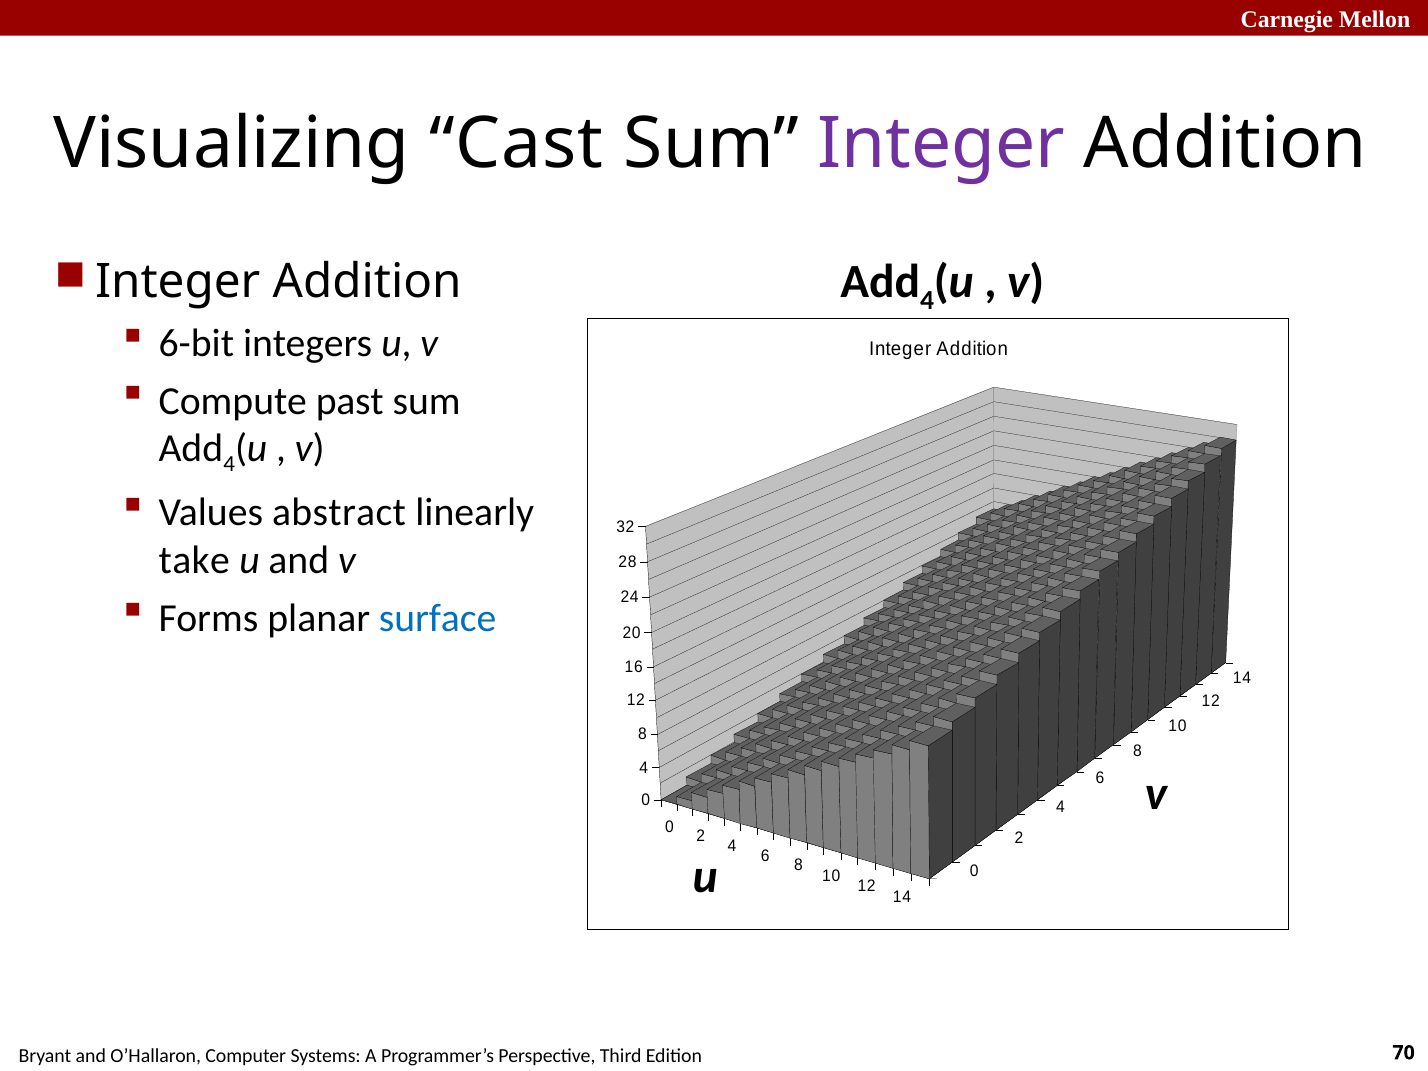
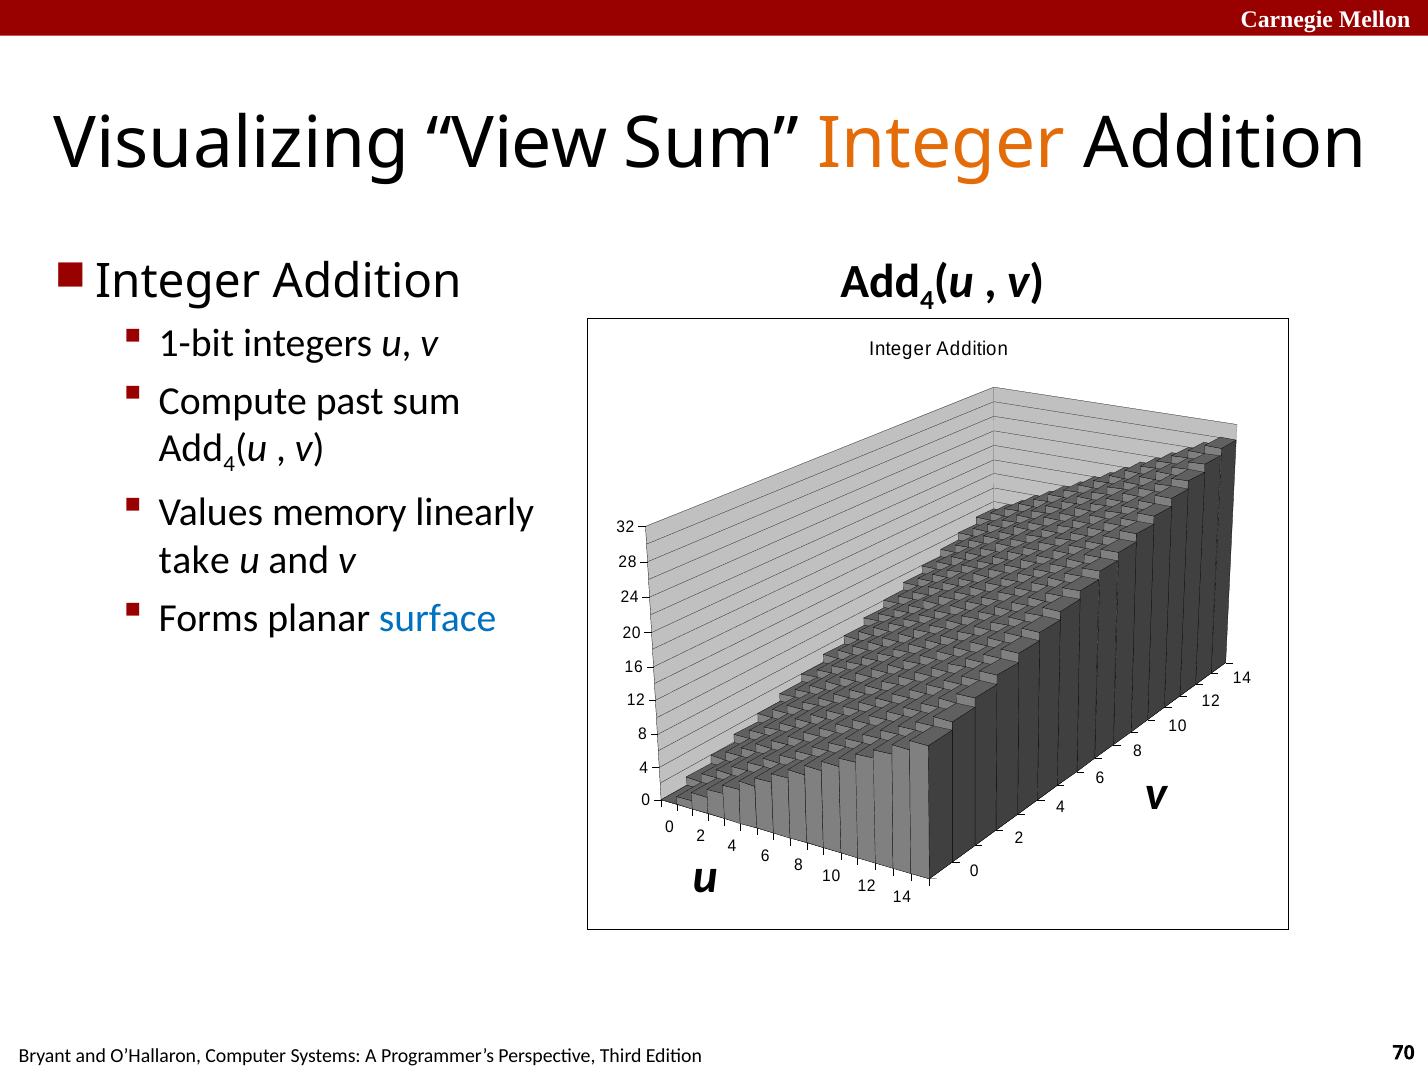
Cast: Cast -> View (517, 144)
Integer colour: purple -> orange (941, 144)
6-bit: 6-bit -> 1-bit (196, 344)
abstract: abstract -> memory (339, 513)
